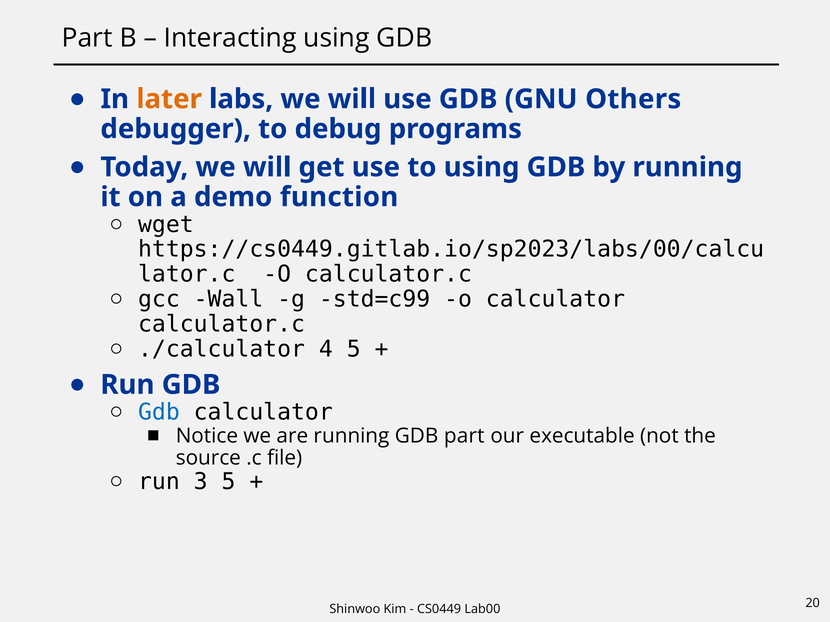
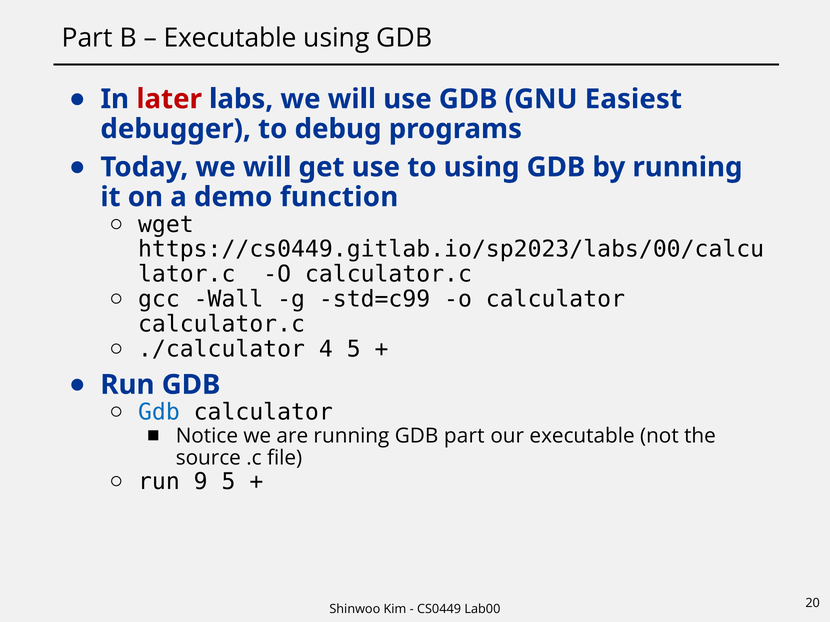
Interacting: Interacting -> Executable (230, 38)
later colour: orange -> red (169, 99)
Others: Others -> Easiest (633, 99)
3: 3 -> 9 (201, 482)
